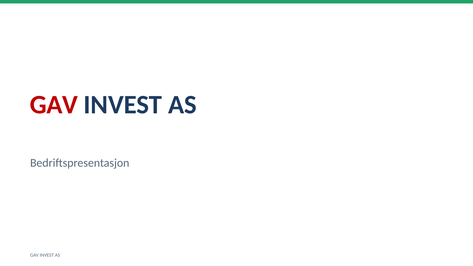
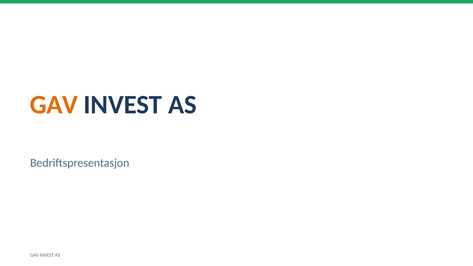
GAV colour: red -> orange (54, 105)
